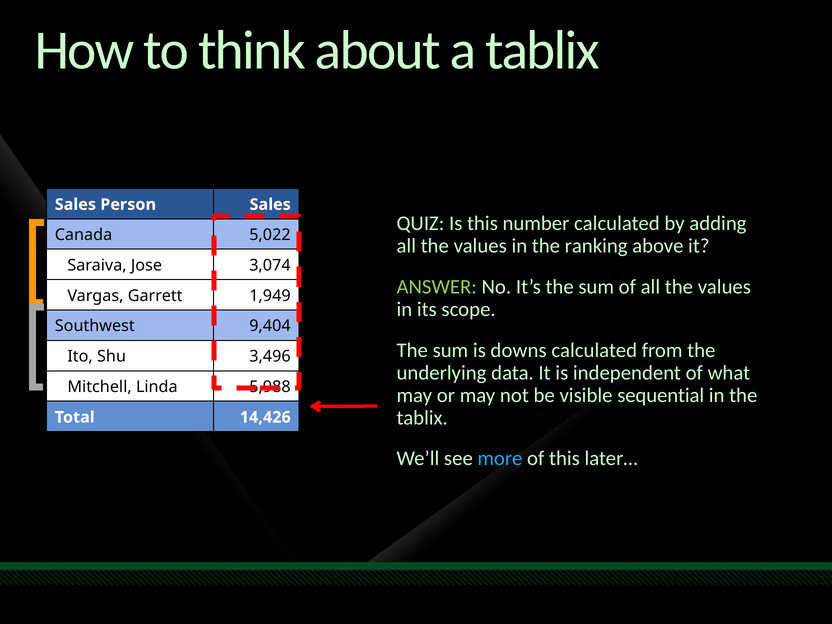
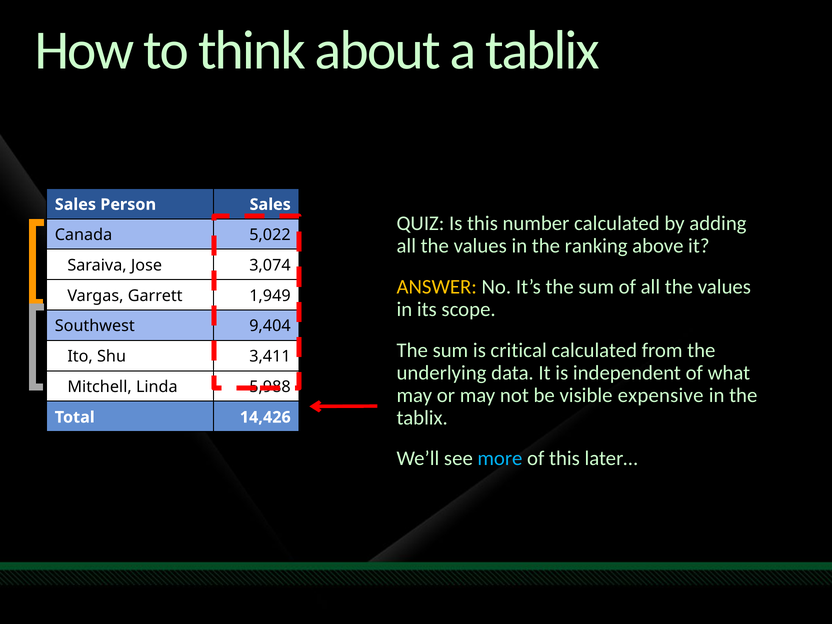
ANSWER colour: light green -> yellow (437, 287)
downs: downs -> critical (519, 350)
3,496: 3,496 -> 3,411 (270, 357)
sequential: sequential -> expensive (661, 395)
